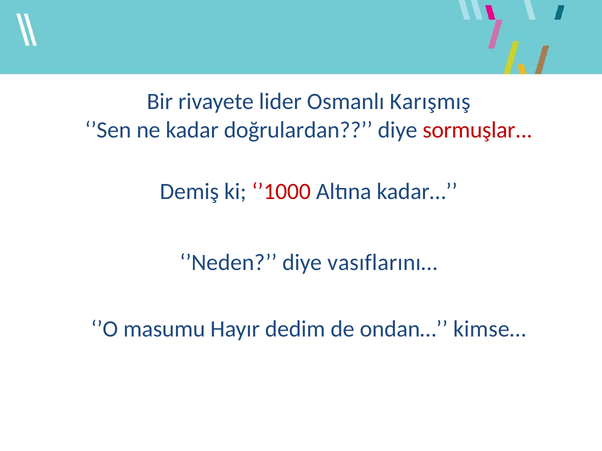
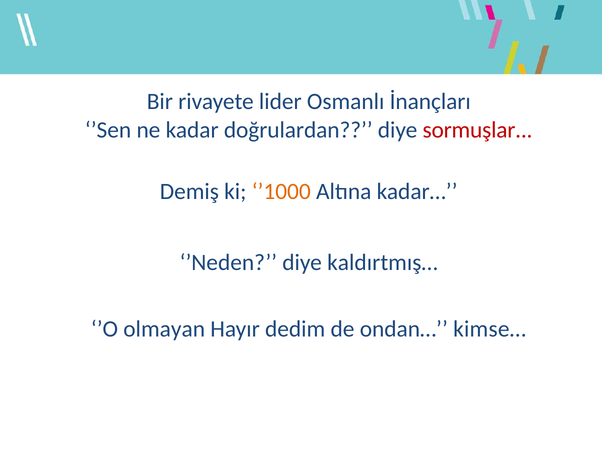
Karışmış: Karışmış -> İnançları (430, 102)
’1000 colour: red -> orange (281, 192)
vasıflarını…: vasıflarını… -> kaldırtmış… (382, 263)
masumu: masumu -> olmayan (164, 329)
